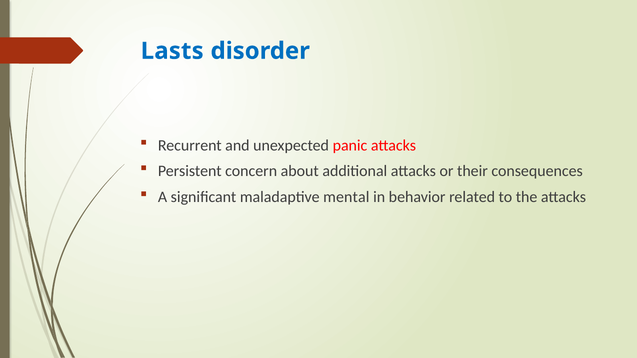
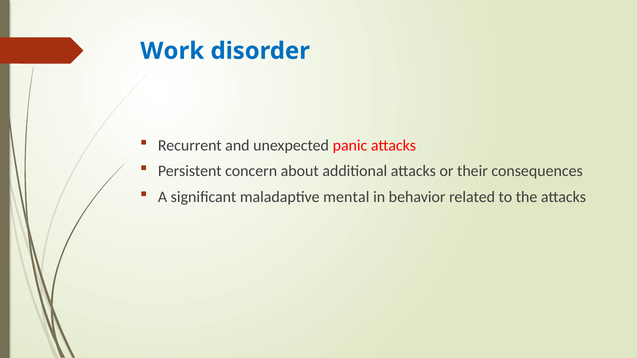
Lasts: Lasts -> Work (172, 51)
